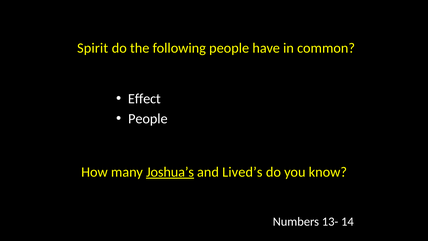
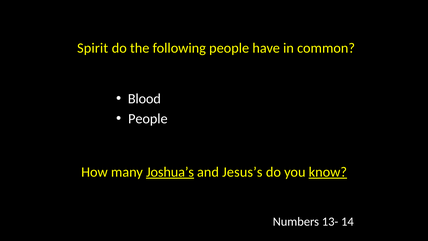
Effect: Effect -> Blood (144, 99)
Lived’s: Lived’s -> Jesus’s (242, 172)
know underline: none -> present (328, 172)
